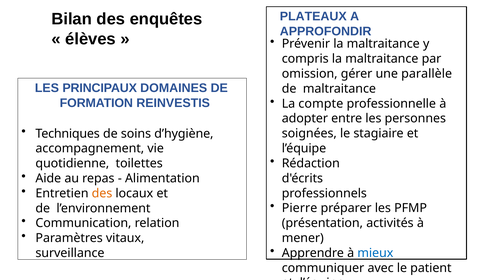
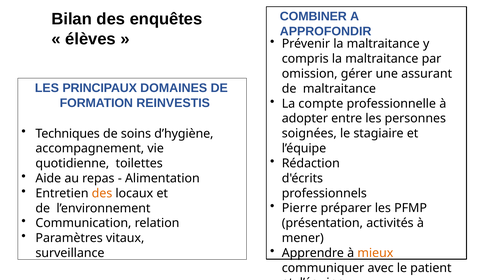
PLATEAUX: PLATEAUX -> COMBINER (313, 16)
parallèle: parallèle -> assurant (427, 74)
mieux colour: blue -> orange (375, 253)
